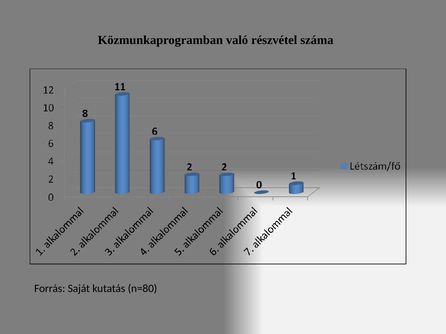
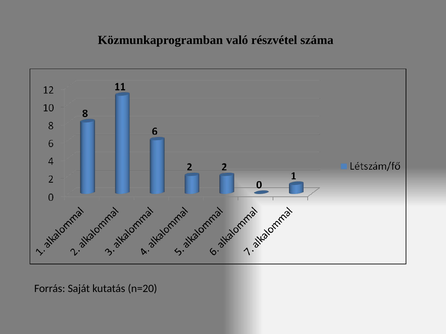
n=80: n=80 -> n=20 (142, 289)
